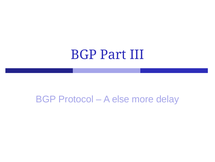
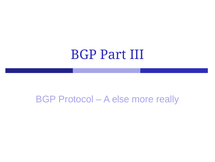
delay: delay -> really (168, 99)
